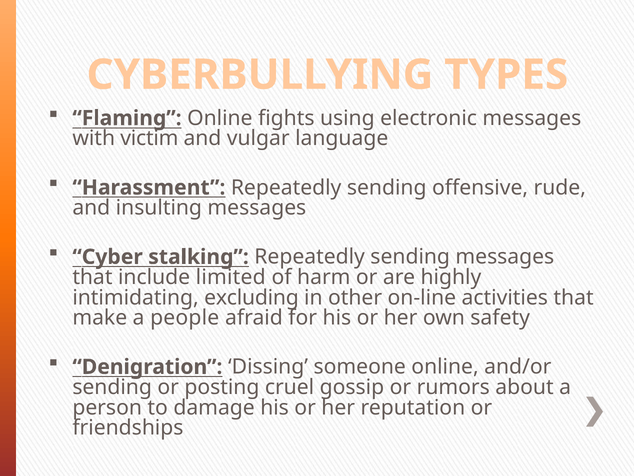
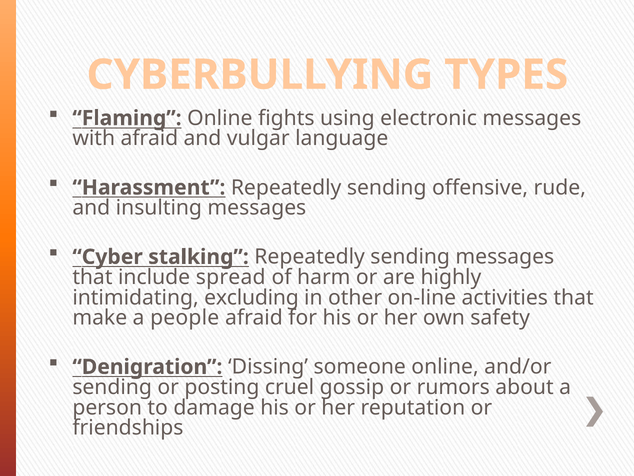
with victim: victim -> afraid (149, 138)
limited: limited -> spread (231, 277)
